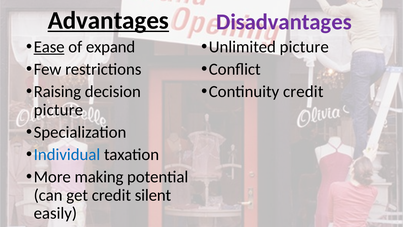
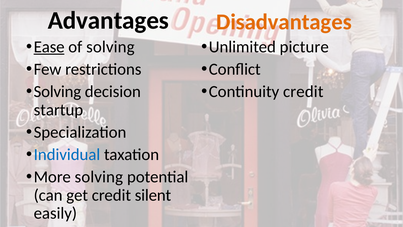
Advantages underline: present -> none (108, 20)
Disadvantages colour: purple -> orange (284, 22)
of expand: expand -> solving (110, 47)
Raising: Raising -> Solving (57, 92)
picture: picture -> startup (58, 110)
More making: making -> solving (99, 177)
